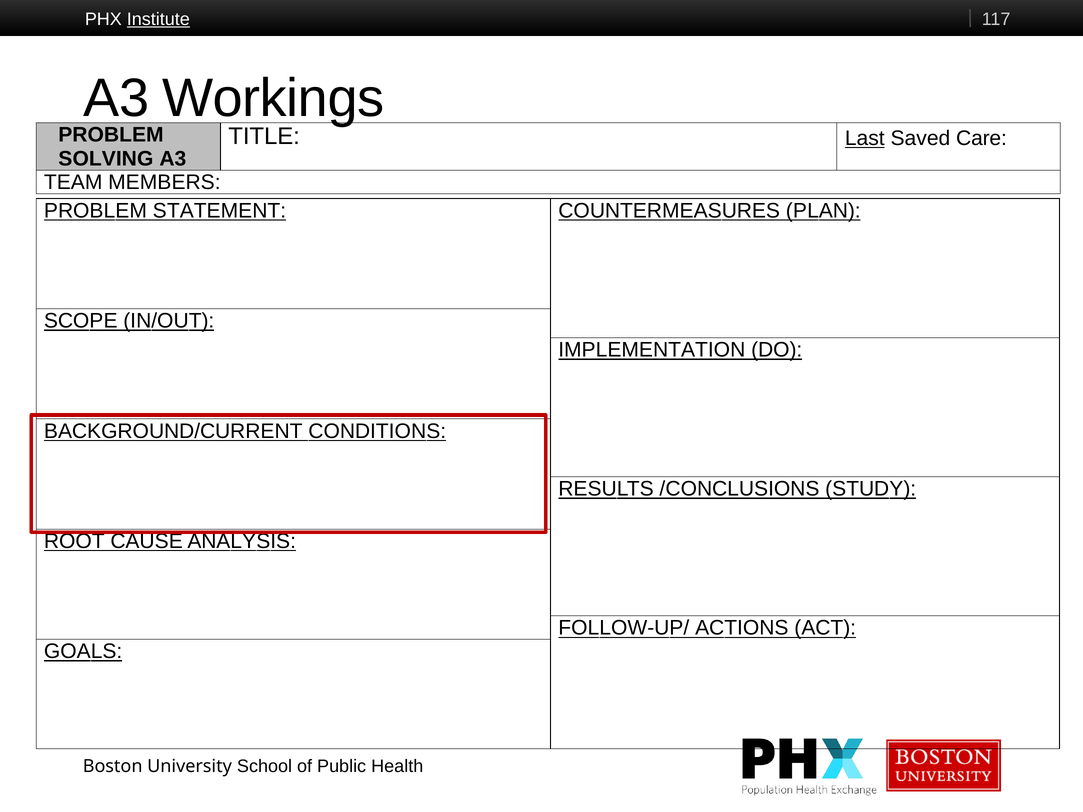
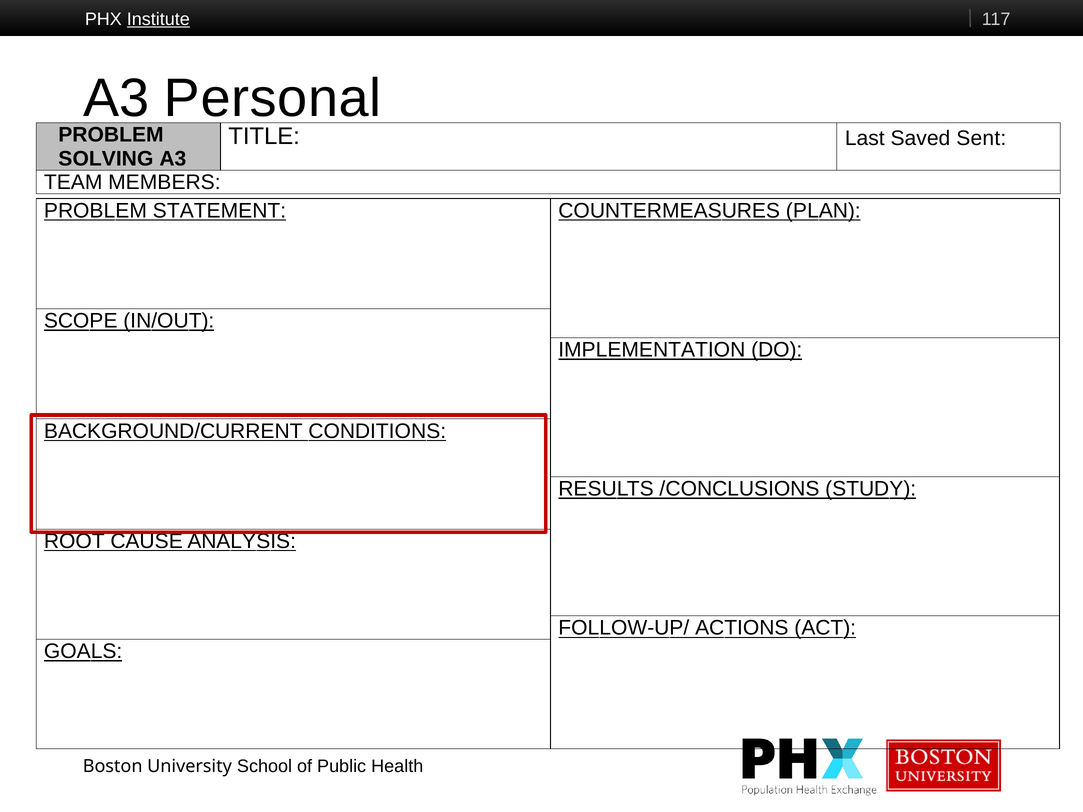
Workings: Workings -> Personal (273, 99)
Last underline: present -> none (865, 138)
Care: Care -> Sent (981, 138)
